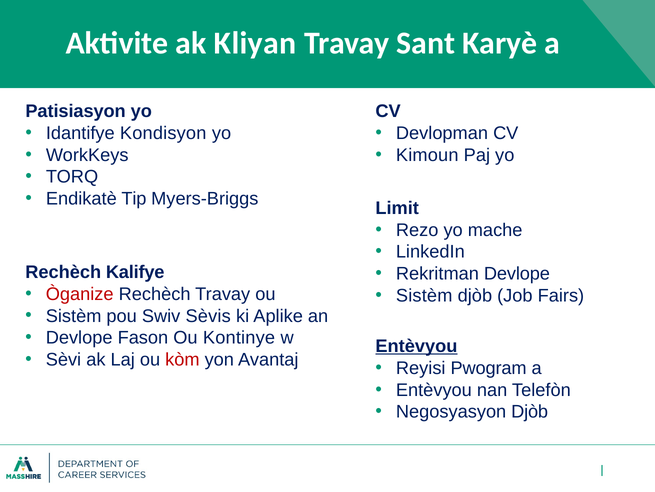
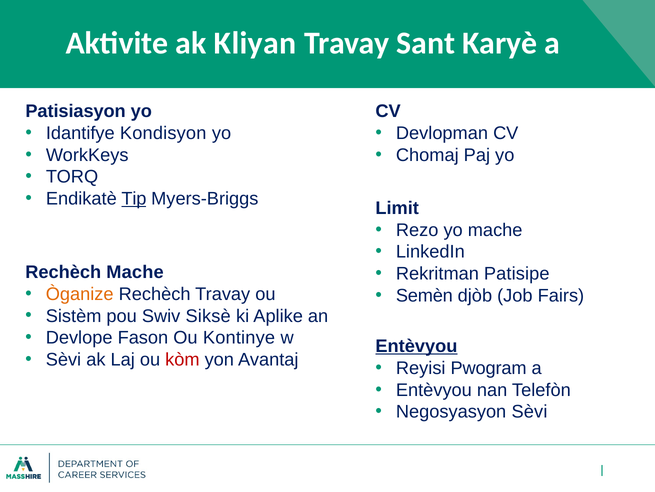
Kimoun: Kimoun -> Chomaj (427, 155)
Tip underline: none -> present (134, 199)
Rechèch Kalifye: Kalifye -> Mache (135, 272)
Rekritman Devlope: Devlope -> Patisipe (517, 273)
Òganize colour: red -> orange (80, 294)
Sistèm: Sistèm -> Semèn (424, 295)
Sèvis: Sèvis -> Siksè (208, 316)
Negosyasyon Djòb: Djòb -> Sèvi (529, 411)
